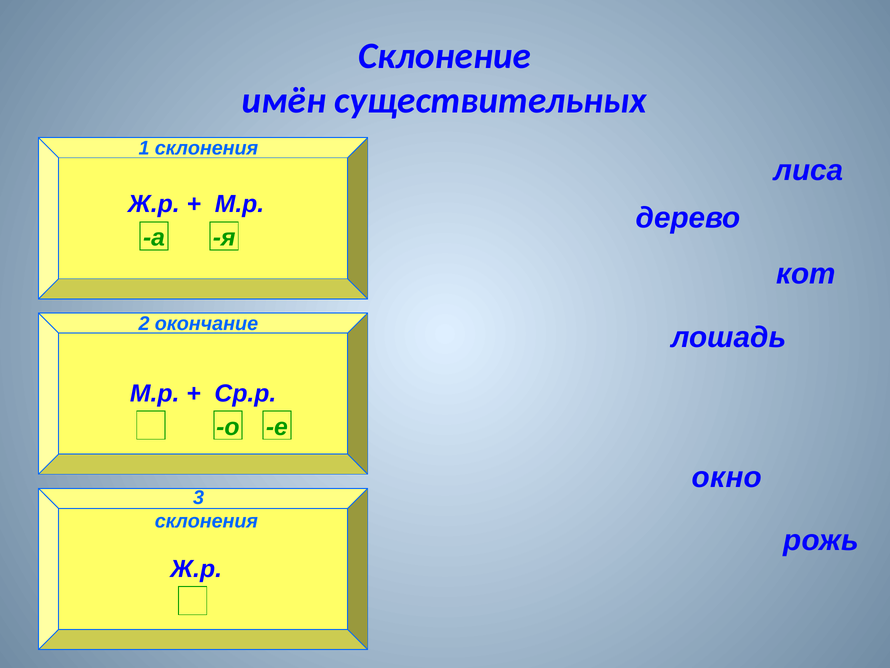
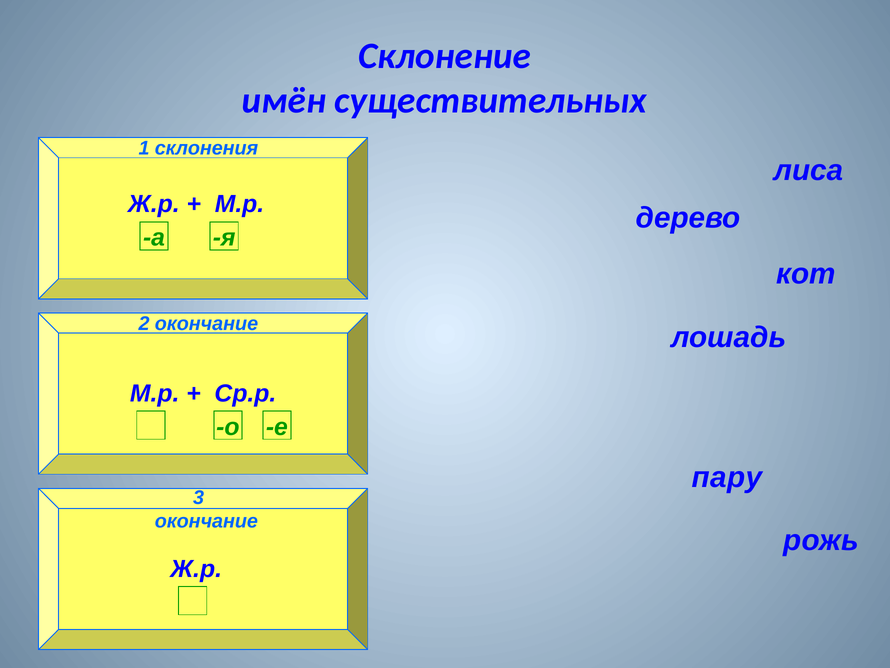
окно: окно -> пару (727, 477)
склонения: склонения -> окончание (206, 521)
